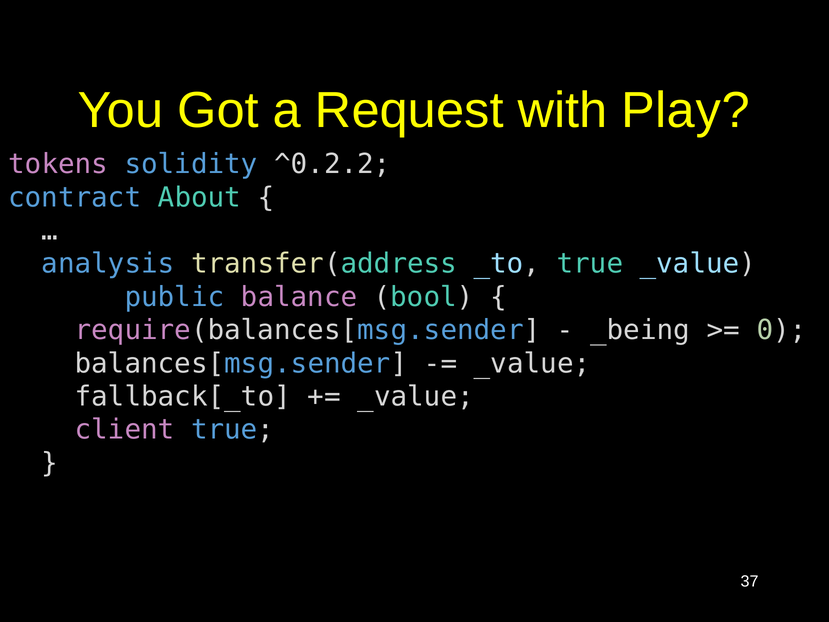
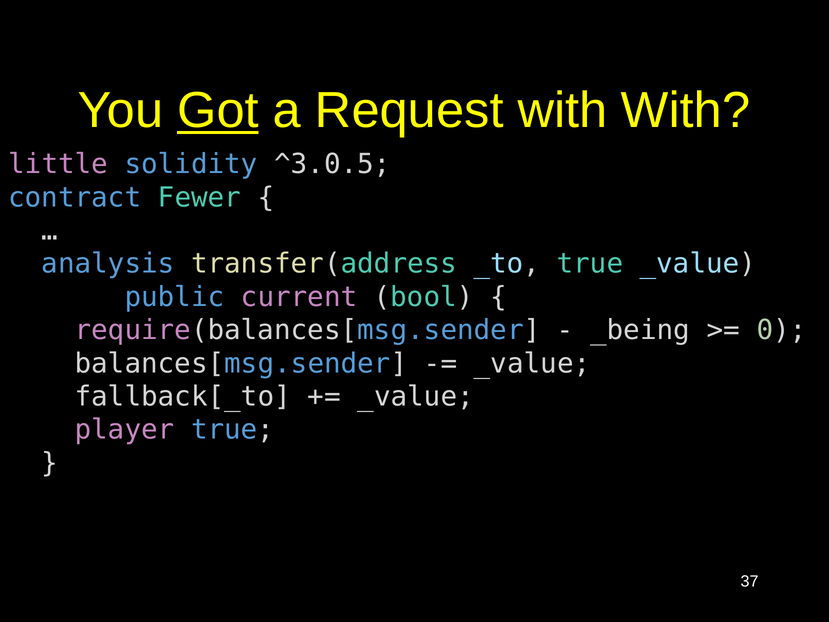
Got underline: none -> present (218, 111)
with Play: Play -> With (686, 111)
tokens: tokens -> little (58, 164)
^0.2.2: ^0.2.2 -> ^3.0.5 (332, 164)
About: About -> Fewer (200, 197)
balance: balance -> current (299, 297)
client: client -> player (125, 430)
